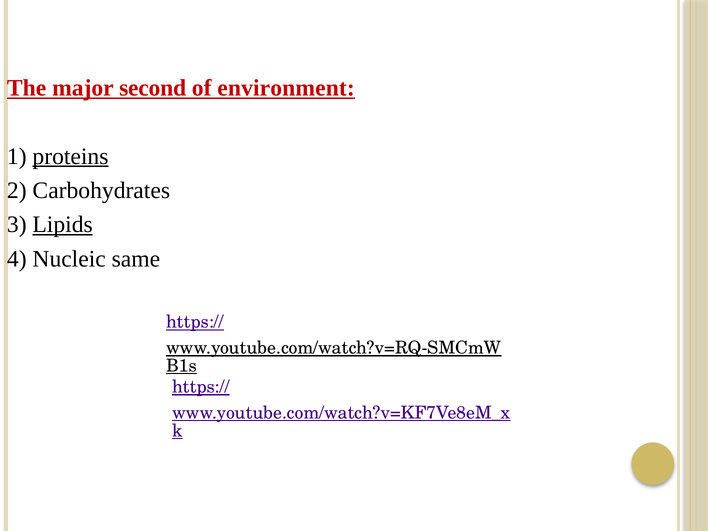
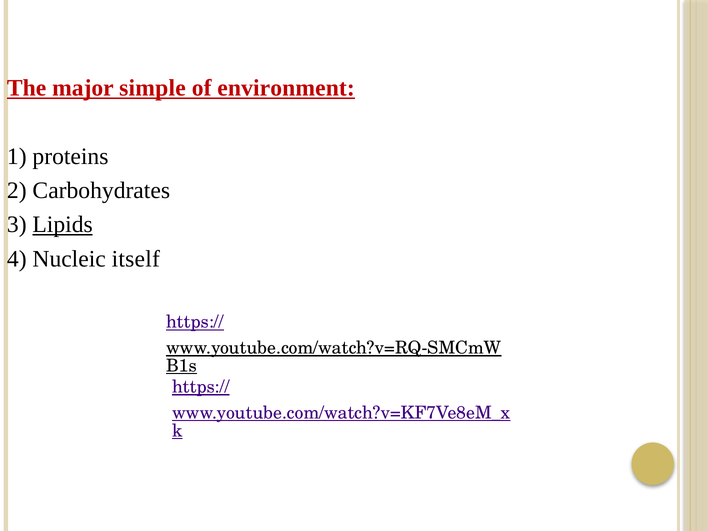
second: second -> simple (152, 88)
proteins underline: present -> none (70, 156)
same: same -> itself (136, 259)
